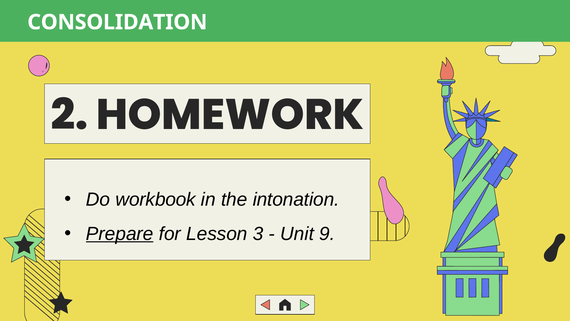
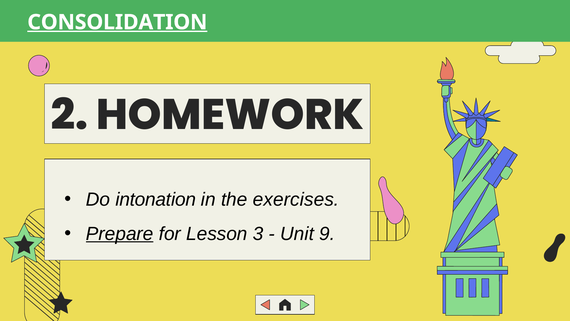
CONSOLIDATION underline: none -> present (117, 22)
workbook: workbook -> intonation (156, 199)
intonation: intonation -> exercises (296, 199)
